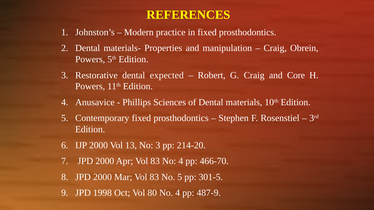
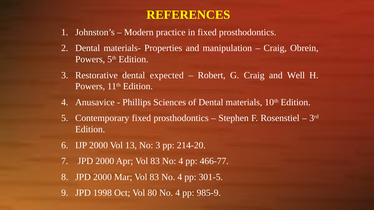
Core: Core -> Well (296, 75)
466-70: 466-70 -> 466-77 (214, 161)
5: 5 -> 4 (180, 177)
487-9: 487-9 -> 985-9 (209, 193)
